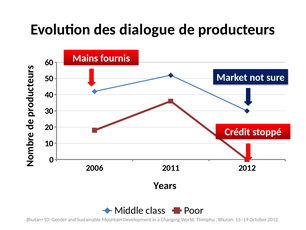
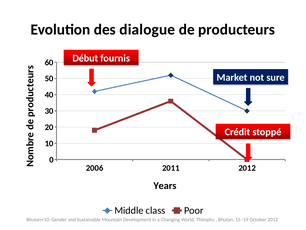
Mains: Mains -> Début (85, 58)
